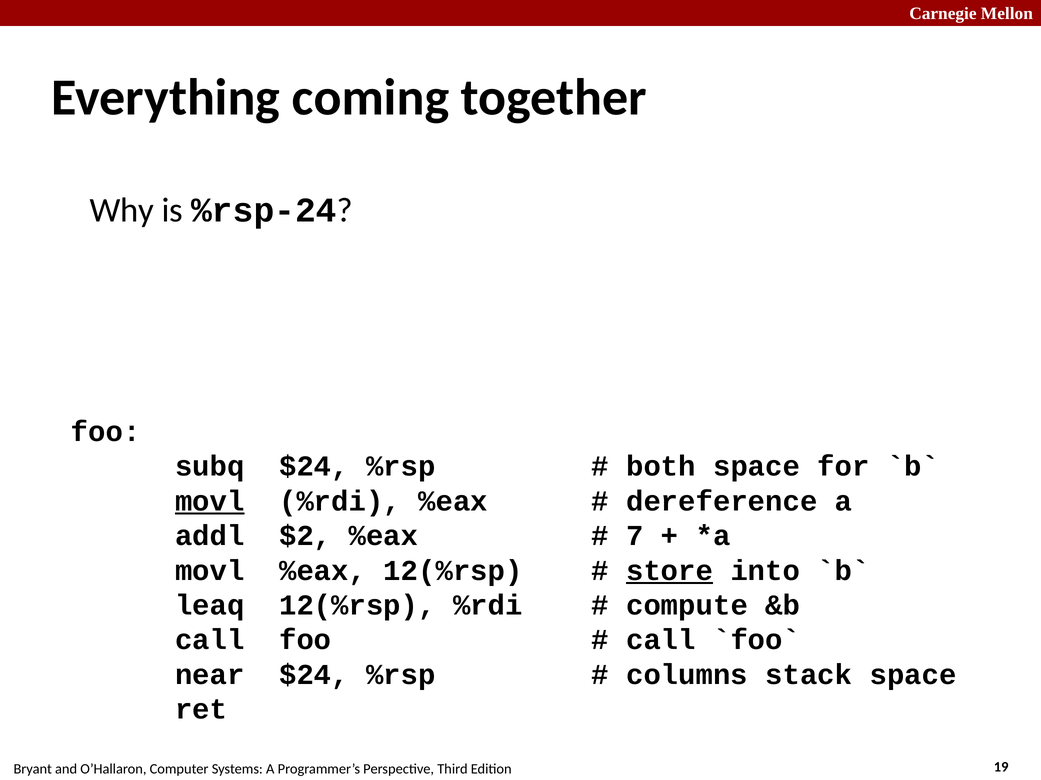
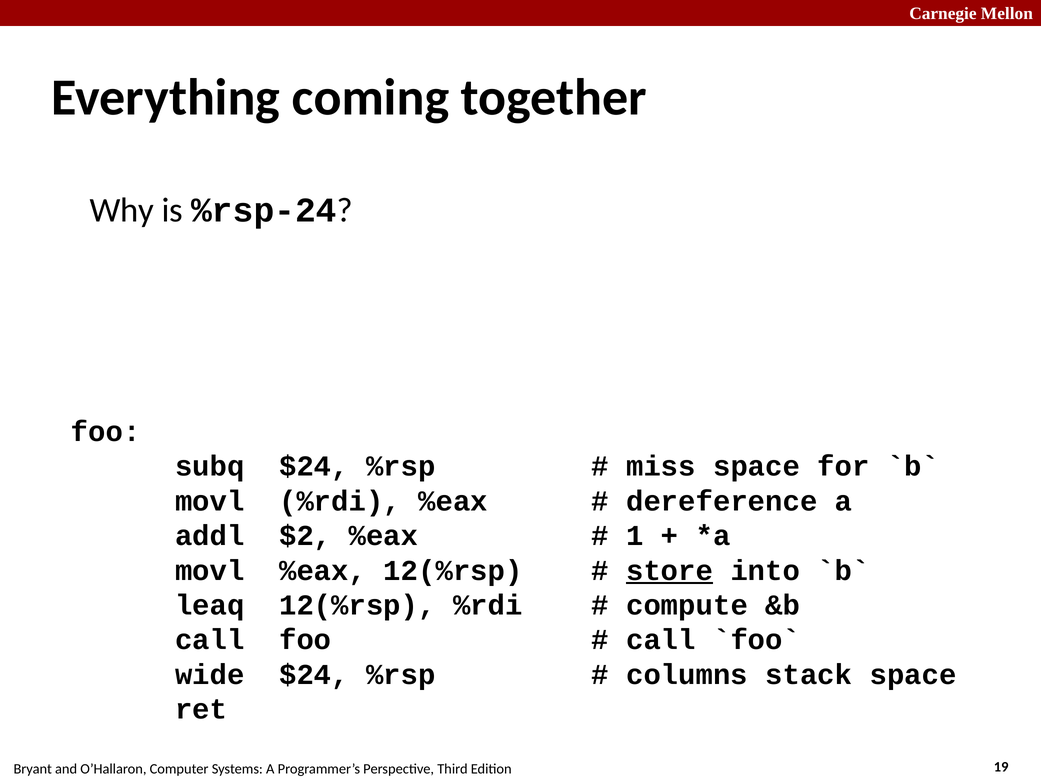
both: both -> miss (661, 467)
movl underline: present -> none (210, 502)
7: 7 -> 1 (635, 536)
near: near -> wide (210, 675)
